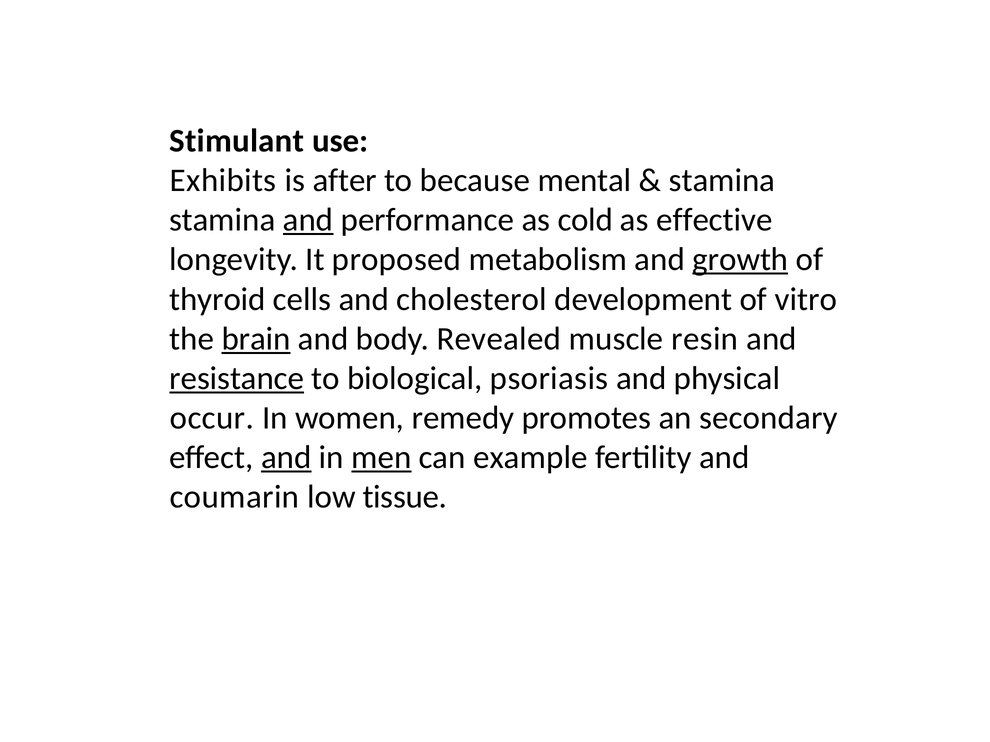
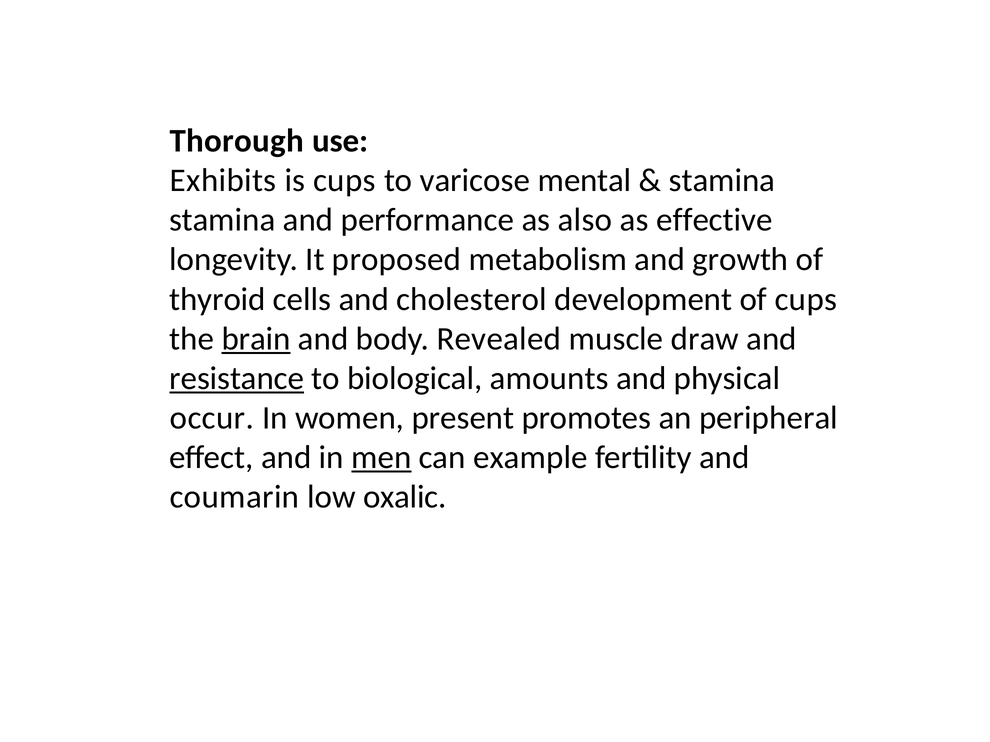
Stimulant: Stimulant -> Thorough (237, 141)
is after: after -> cups (344, 181)
because: because -> varicose (475, 181)
and underline: present -> none (308, 220)
cold: cold -> also (585, 220)
growth underline: present -> none (740, 260)
of vitro: vitro -> cups (806, 299)
resin: resin -> draw (705, 339)
psoriasis: psoriasis -> amounts (549, 379)
remedy: remedy -> present (463, 418)
secondary: secondary -> peripheral (769, 418)
and underline: present -> none (286, 458)
tissue: tissue -> oxalic (405, 497)
